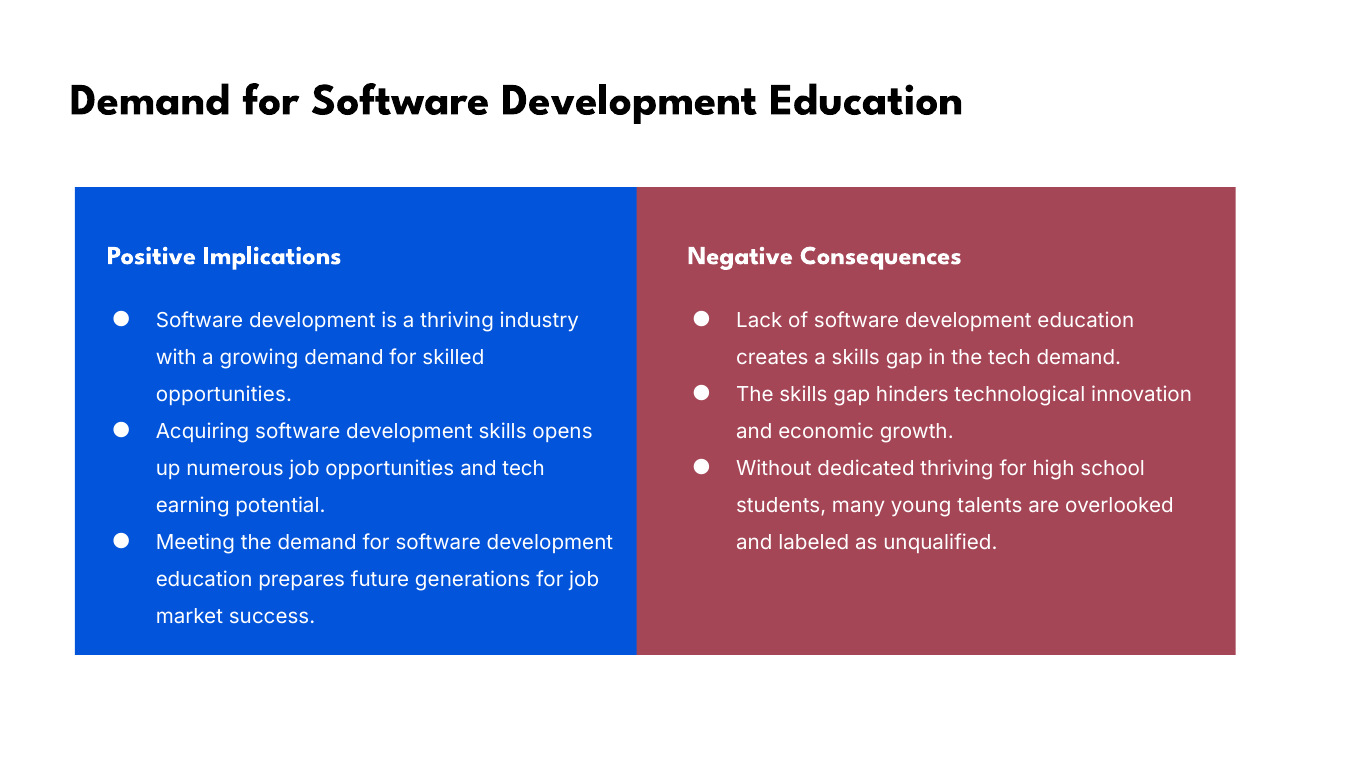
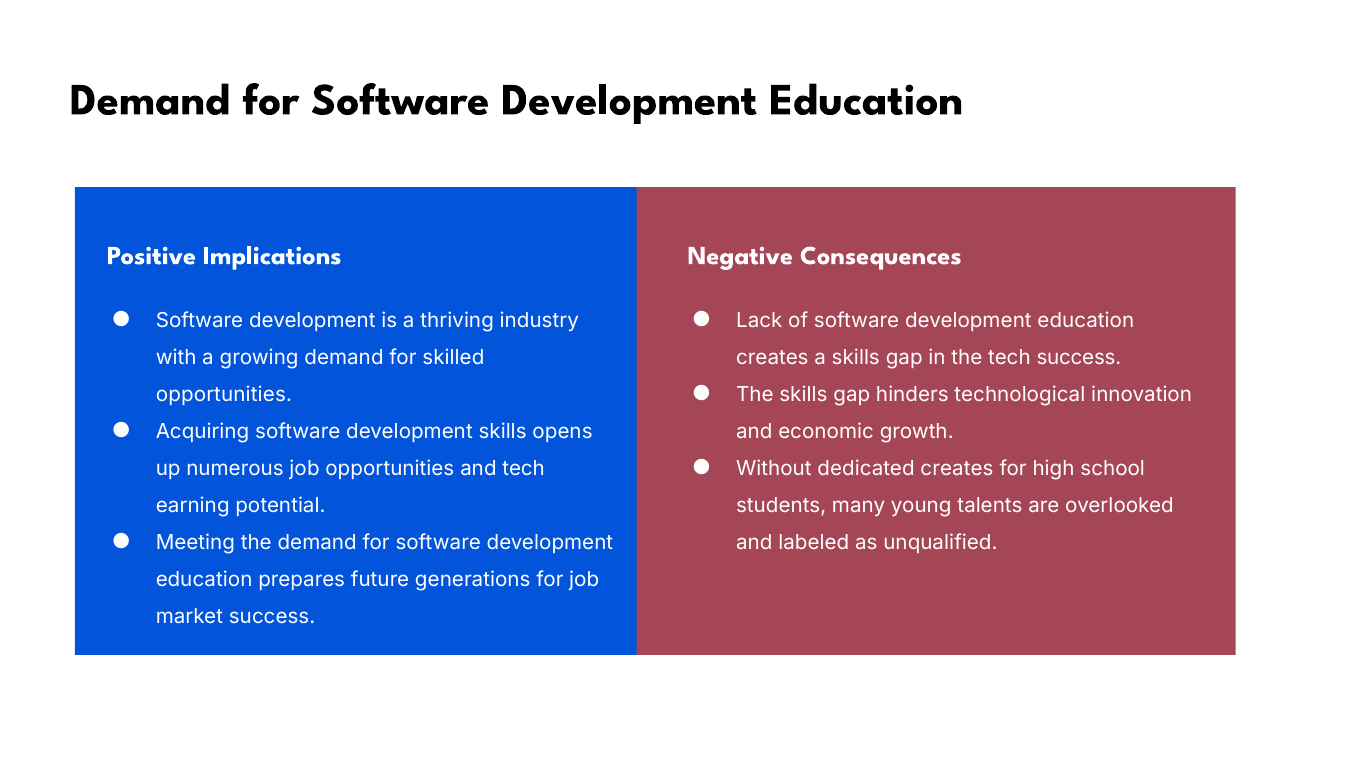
tech demand: demand -> success (1079, 358)
dedicated thriving: thriving -> creates (957, 469)
